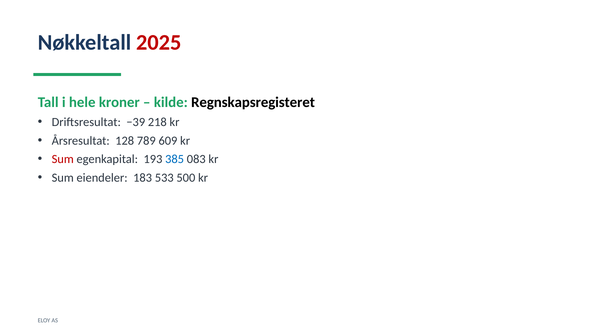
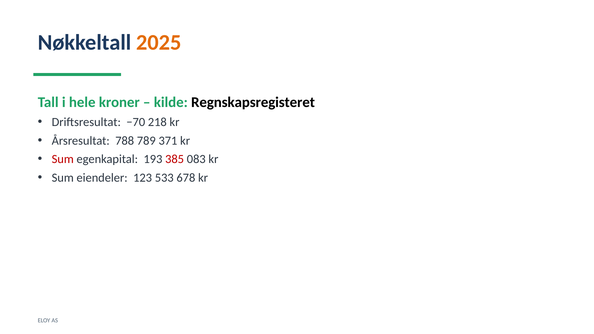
2025 colour: red -> orange (159, 42)
−39: −39 -> −70 (136, 122)
128: 128 -> 788 (125, 141)
609: 609 -> 371 (168, 141)
385 colour: blue -> red (175, 159)
183: 183 -> 123 (143, 178)
500: 500 -> 678 (186, 178)
